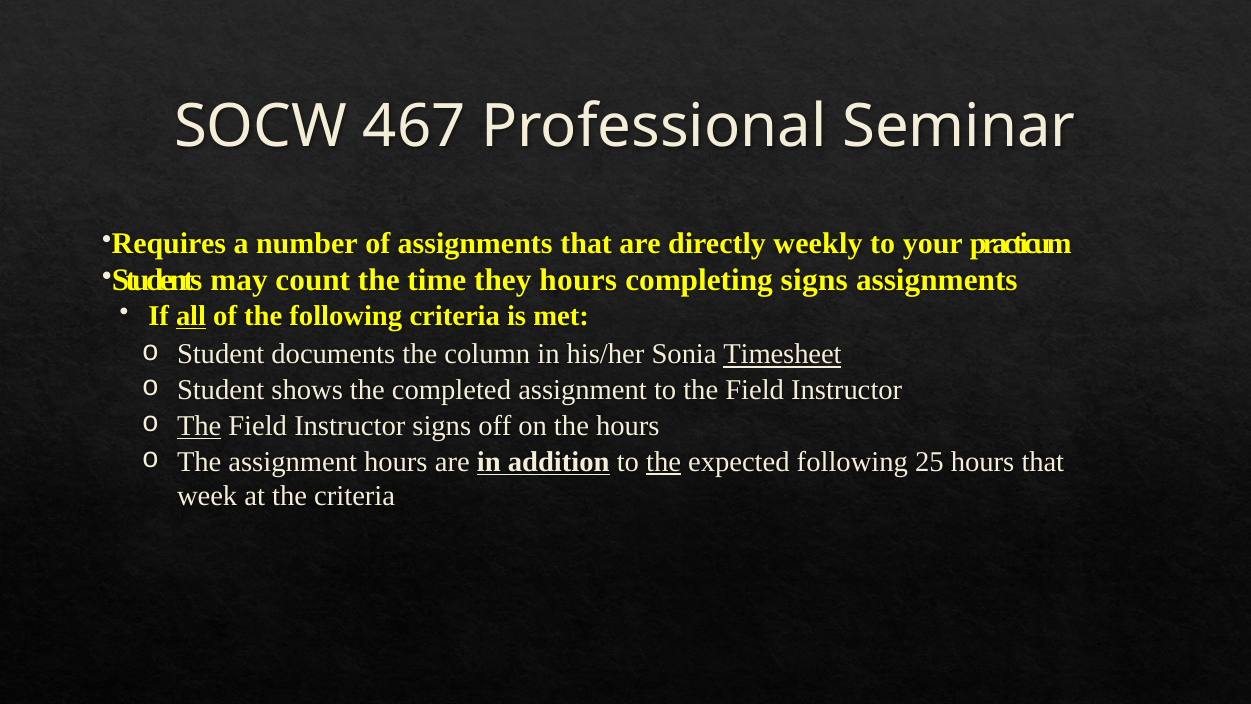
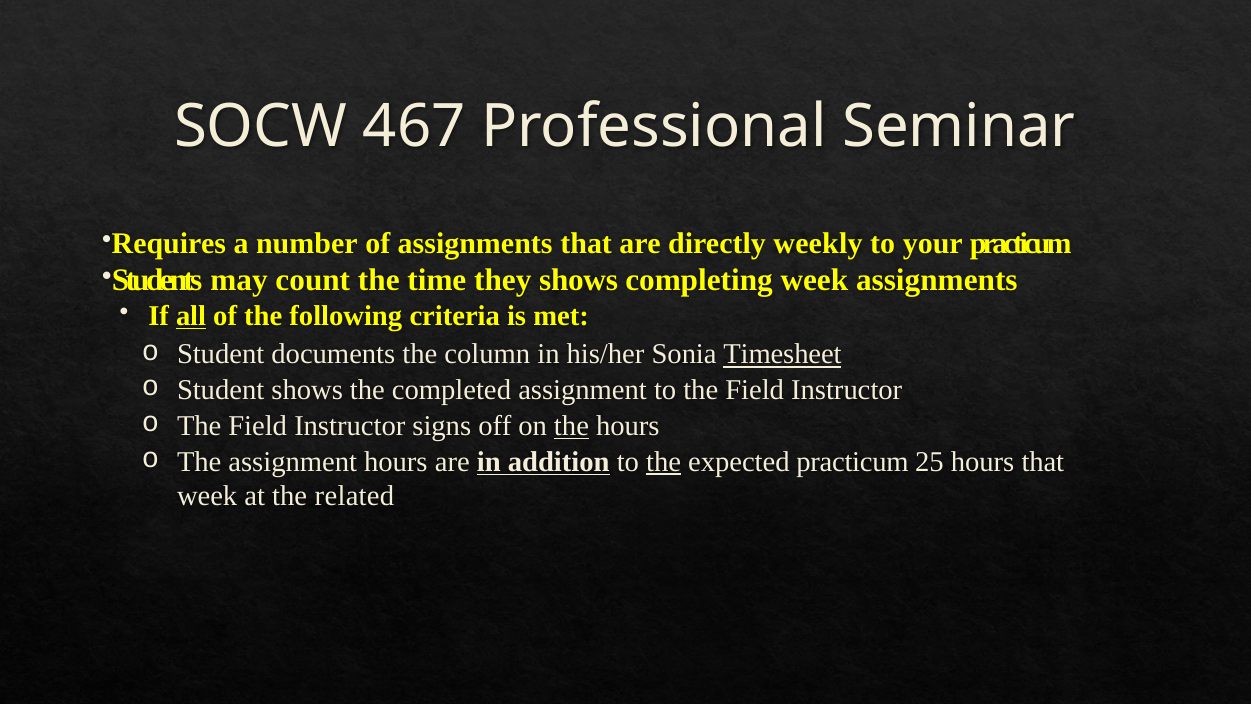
they hours: hours -> shows (579, 280)
completing signs: signs -> week (814, 280)
The underline: present -> none (199, 426)
the underline: none -> present (571, 426)
expected following: following -> practicum (853, 462)
the criteria: criteria -> related (354, 496)
